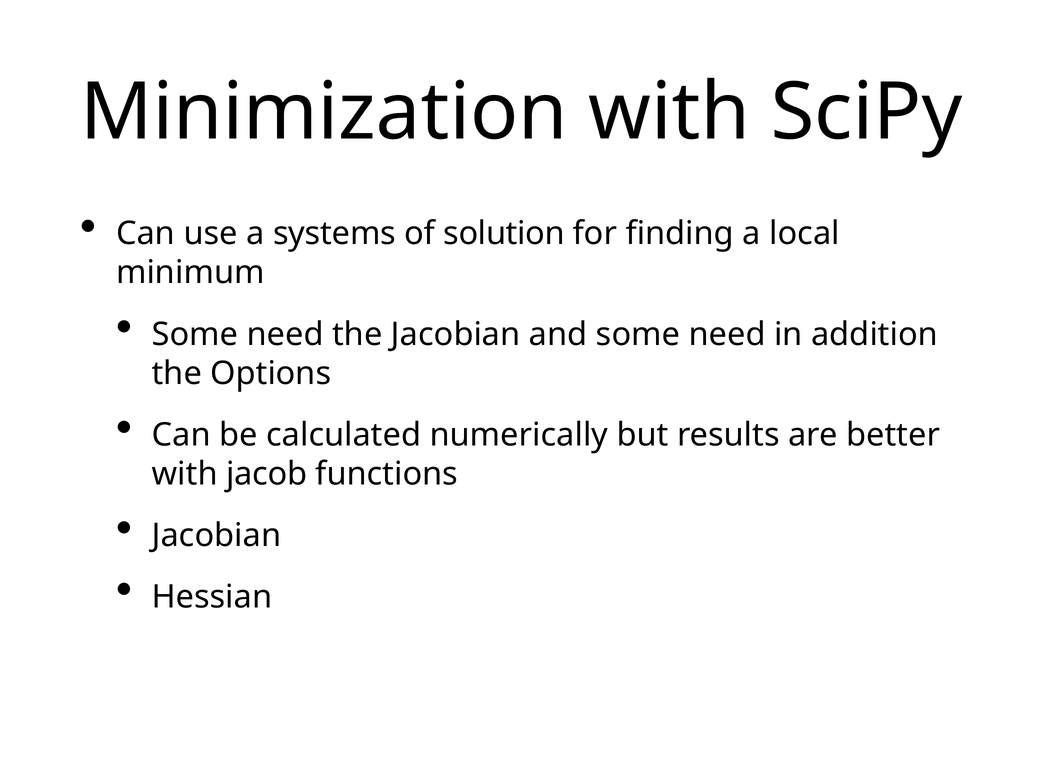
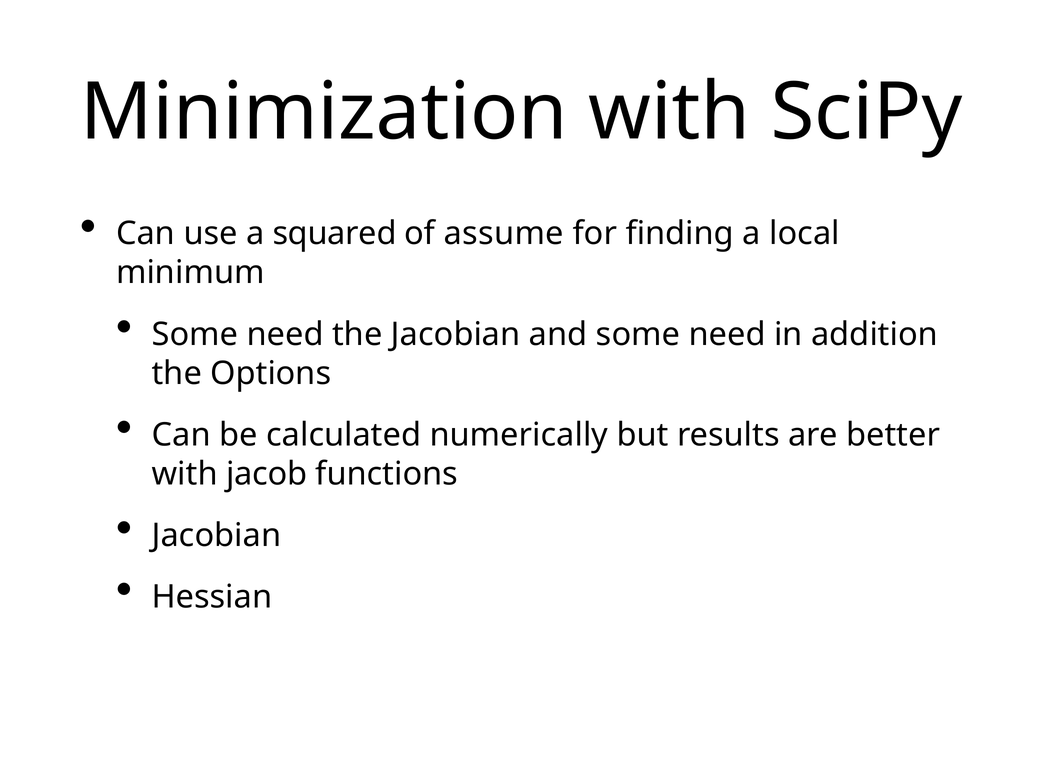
systems: systems -> squared (335, 234)
solution: solution -> assume (504, 234)
